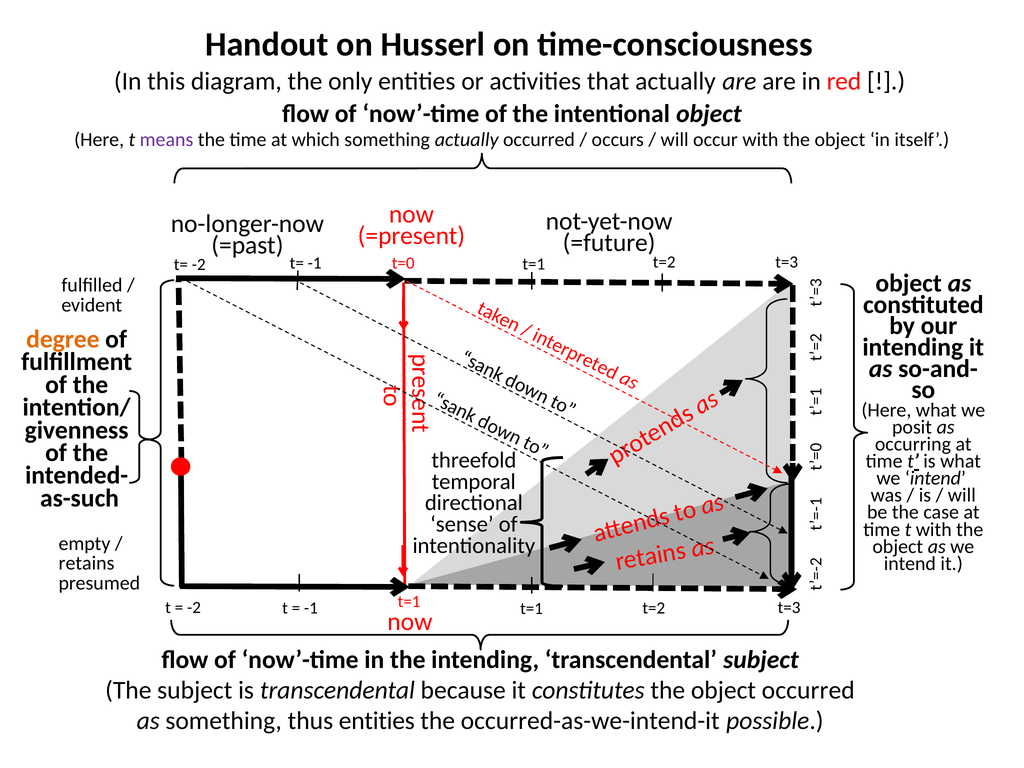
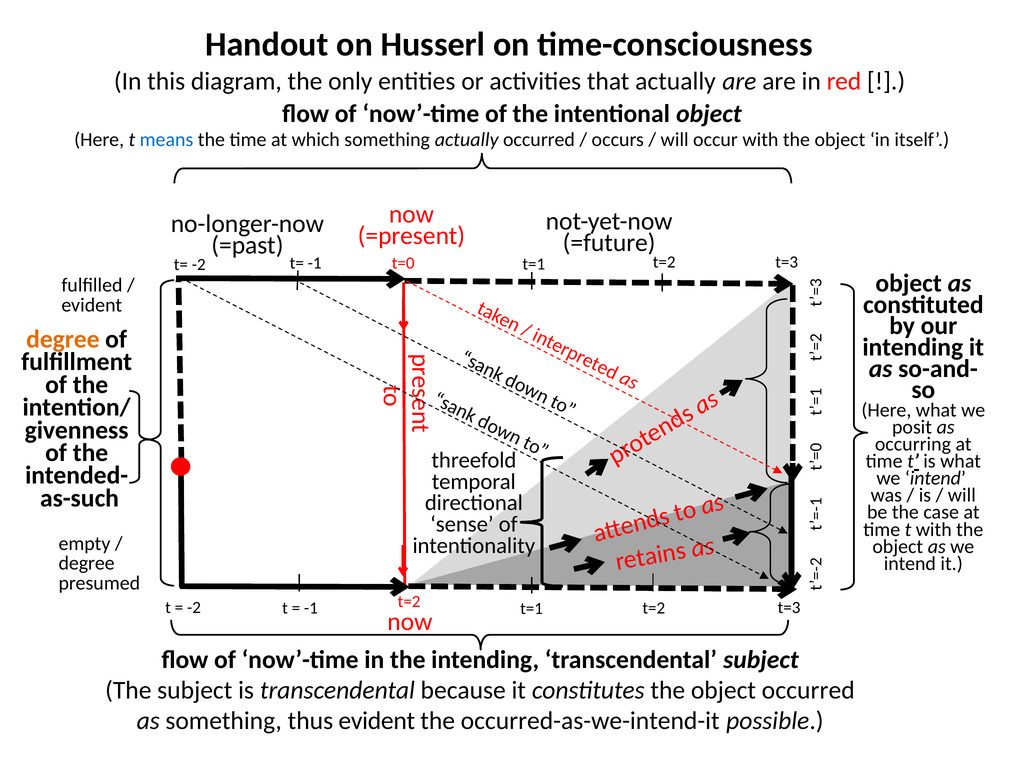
means colour: purple -> blue (167, 140)
retains: retains -> degree (87, 563)
-1 t=1: t=1 -> t=2 (409, 602)
thus entities: entities -> evident (377, 721)
